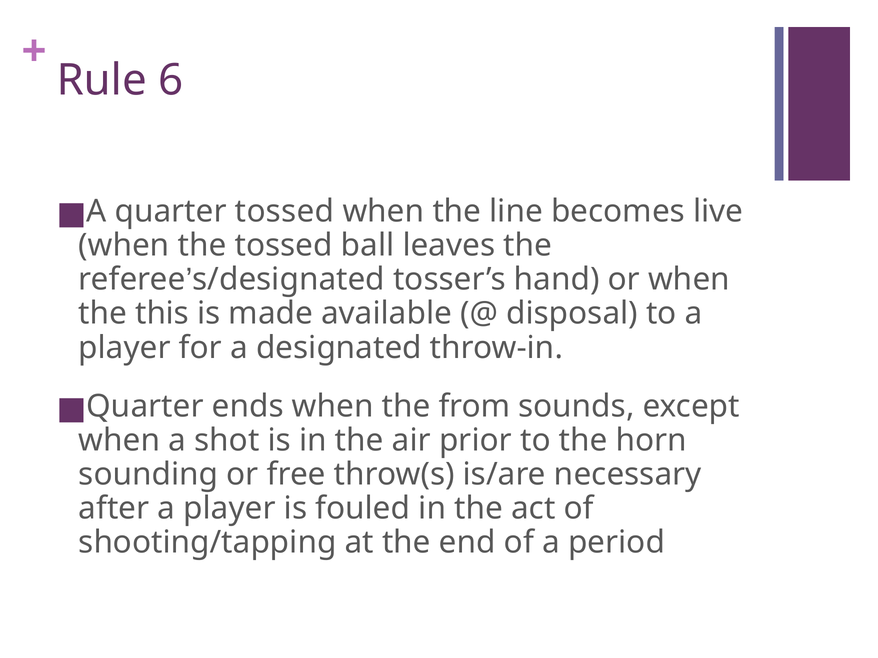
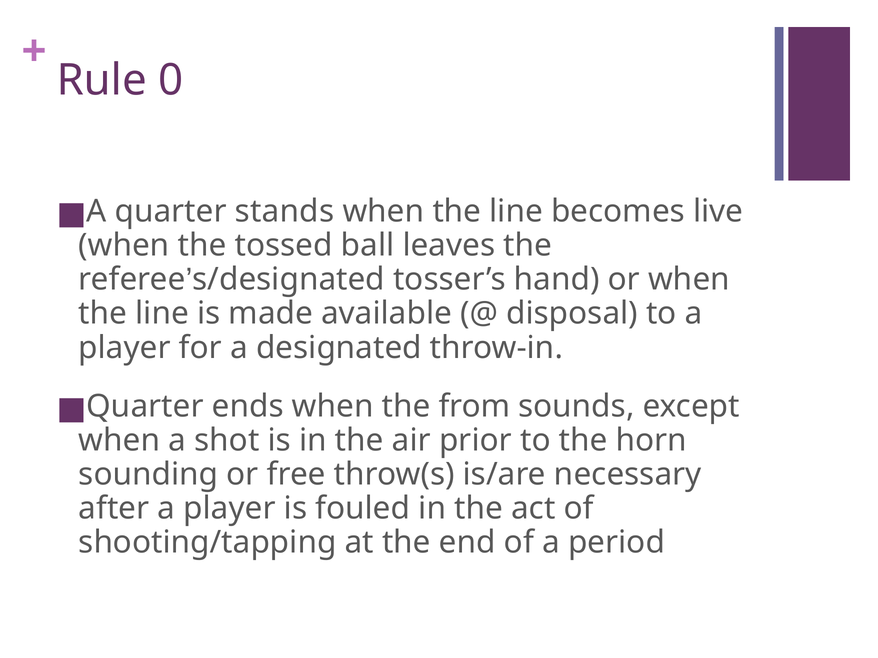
6: 6 -> 0 (171, 80)
quarter tossed: tossed -> stands (285, 211)
this: this -> line (162, 314)
